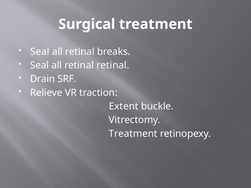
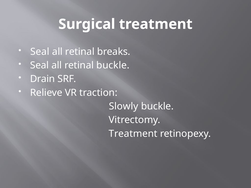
retinal retinal: retinal -> buckle (113, 65)
Extent: Extent -> Slowly (124, 106)
